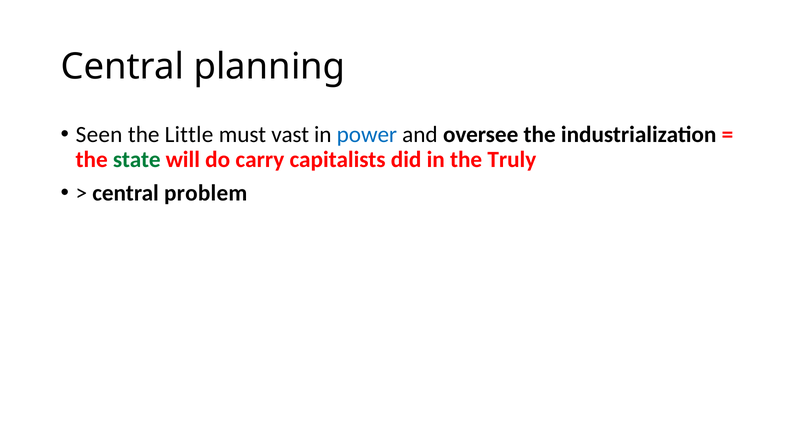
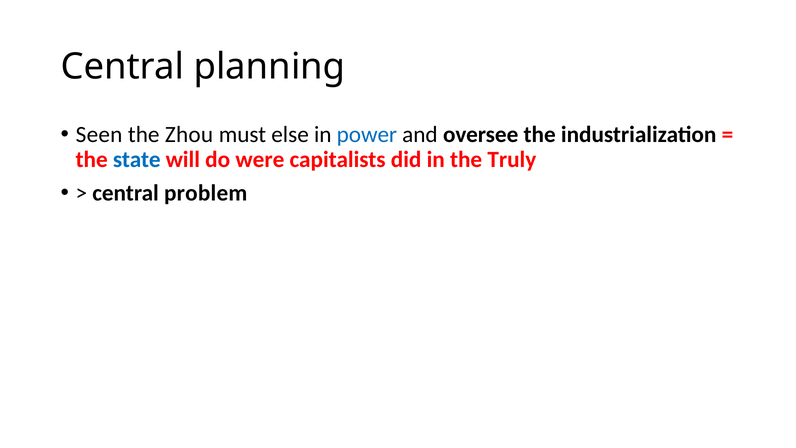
Little: Little -> Zhou (189, 135)
vast: vast -> else (290, 135)
state colour: green -> blue (137, 160)
carry: carry -> were (260, 160)
